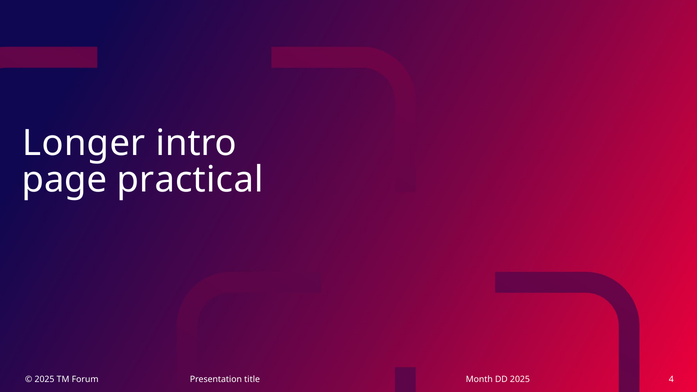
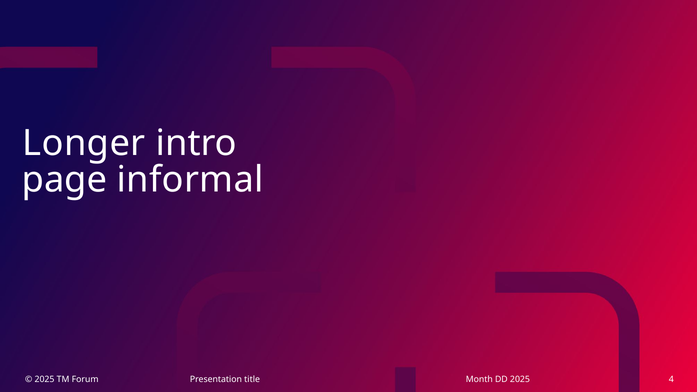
practical: practical -> informal (190, 180)
